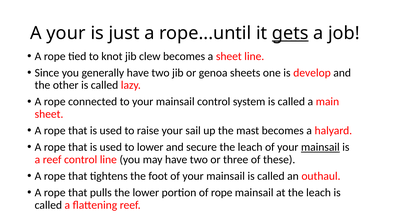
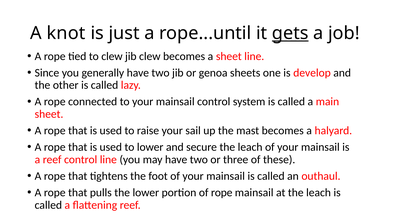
A your: your -> knot (66, 33)
to knot: knot -> clew (112, 56)
mainsail underline: present -> none (320, 147)
